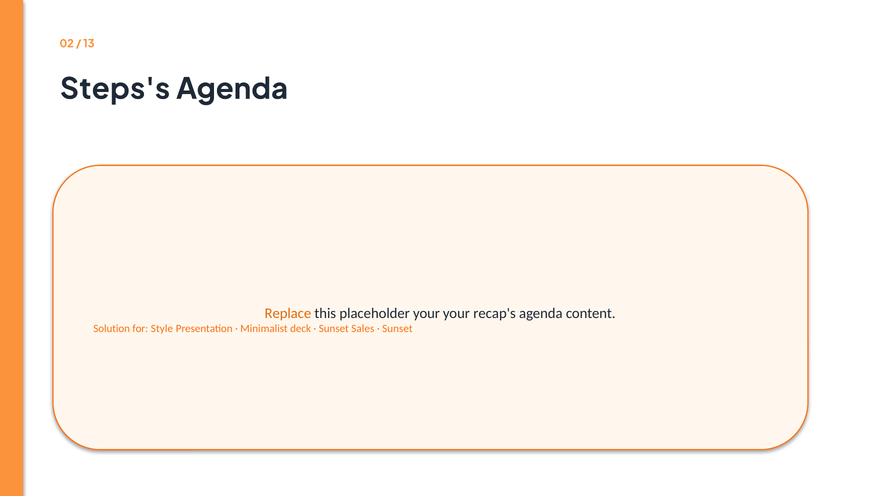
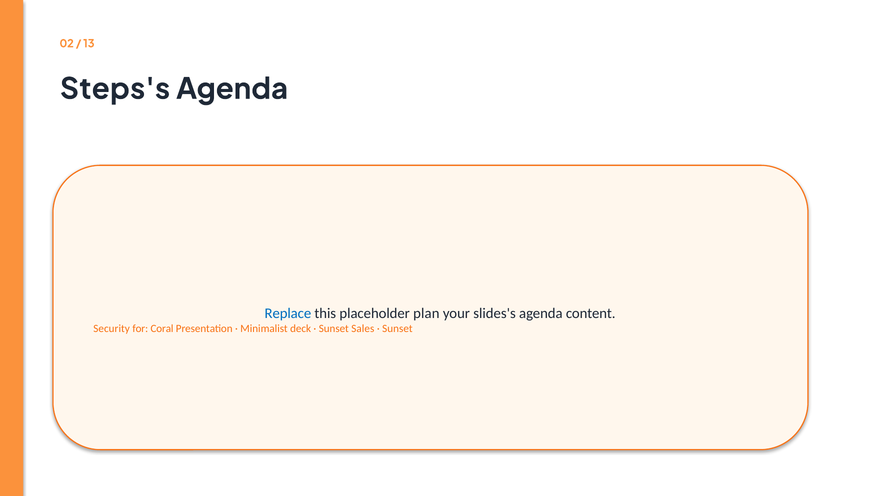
Replace colour: orange -> blue (288, 314)
placeholder your: your -> plan (426, 314)
recap's: recap's -> slides's (495, 314)
Solution: Solution -> Security (112, 329)
Style: Style -> Coral (162, 329)
